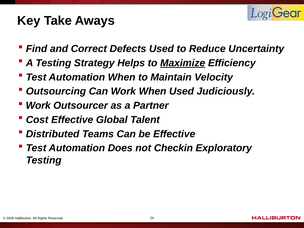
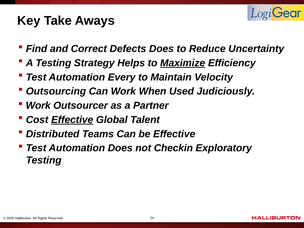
Defects Used: Used -> Does (161, 49)
Automation When: When -> Every (122, 77)
Effective underline: none -> present (72, 120)
